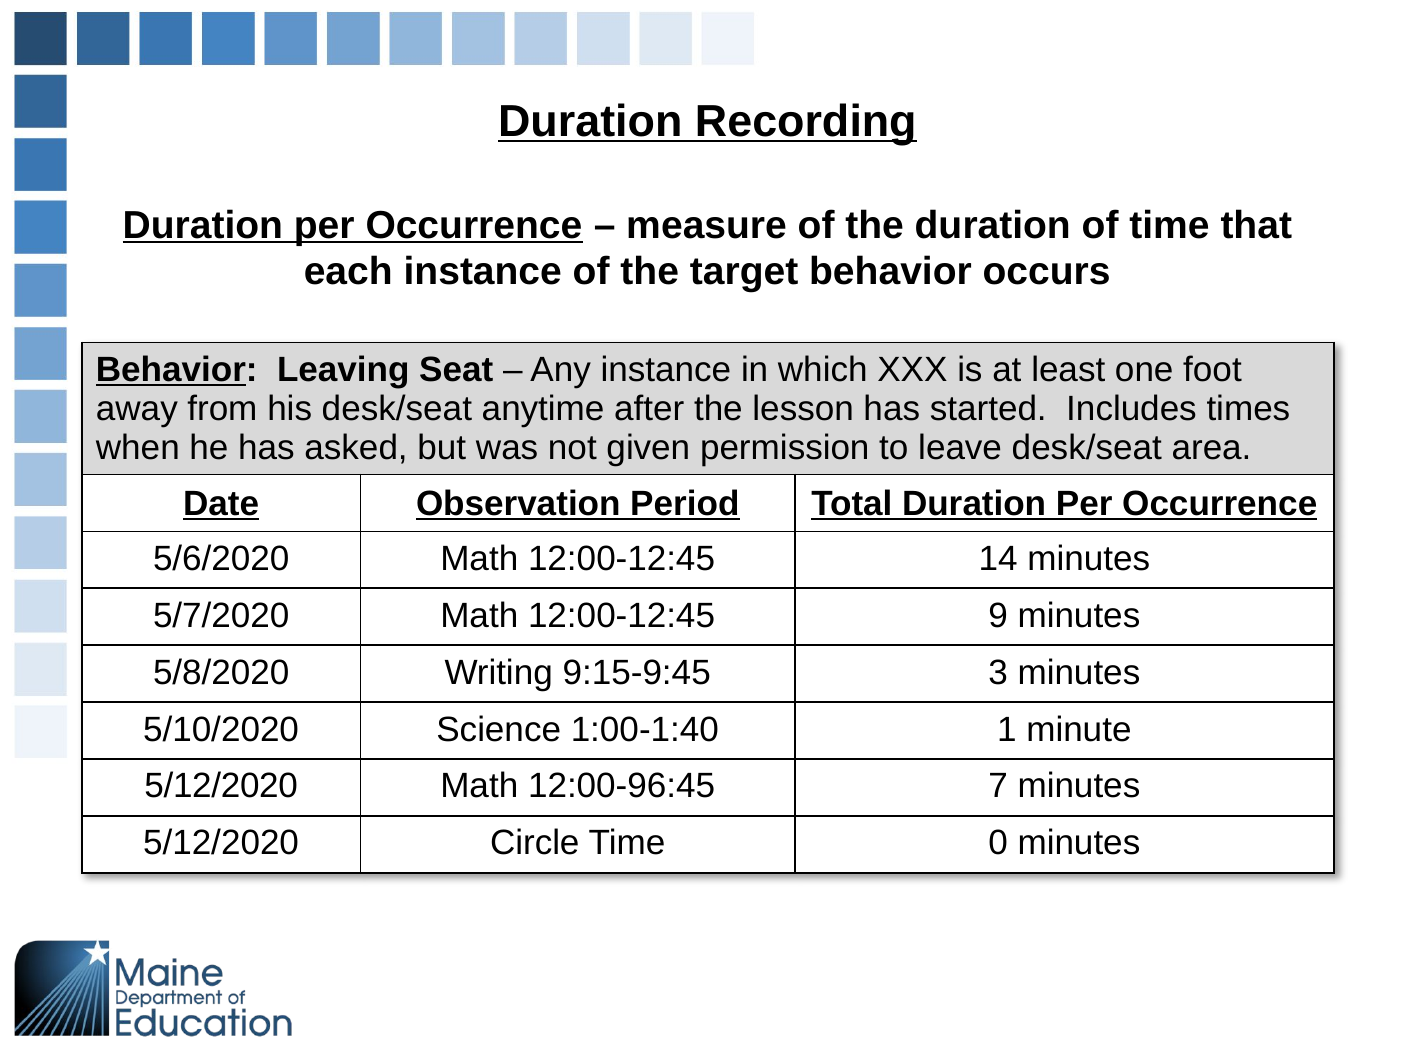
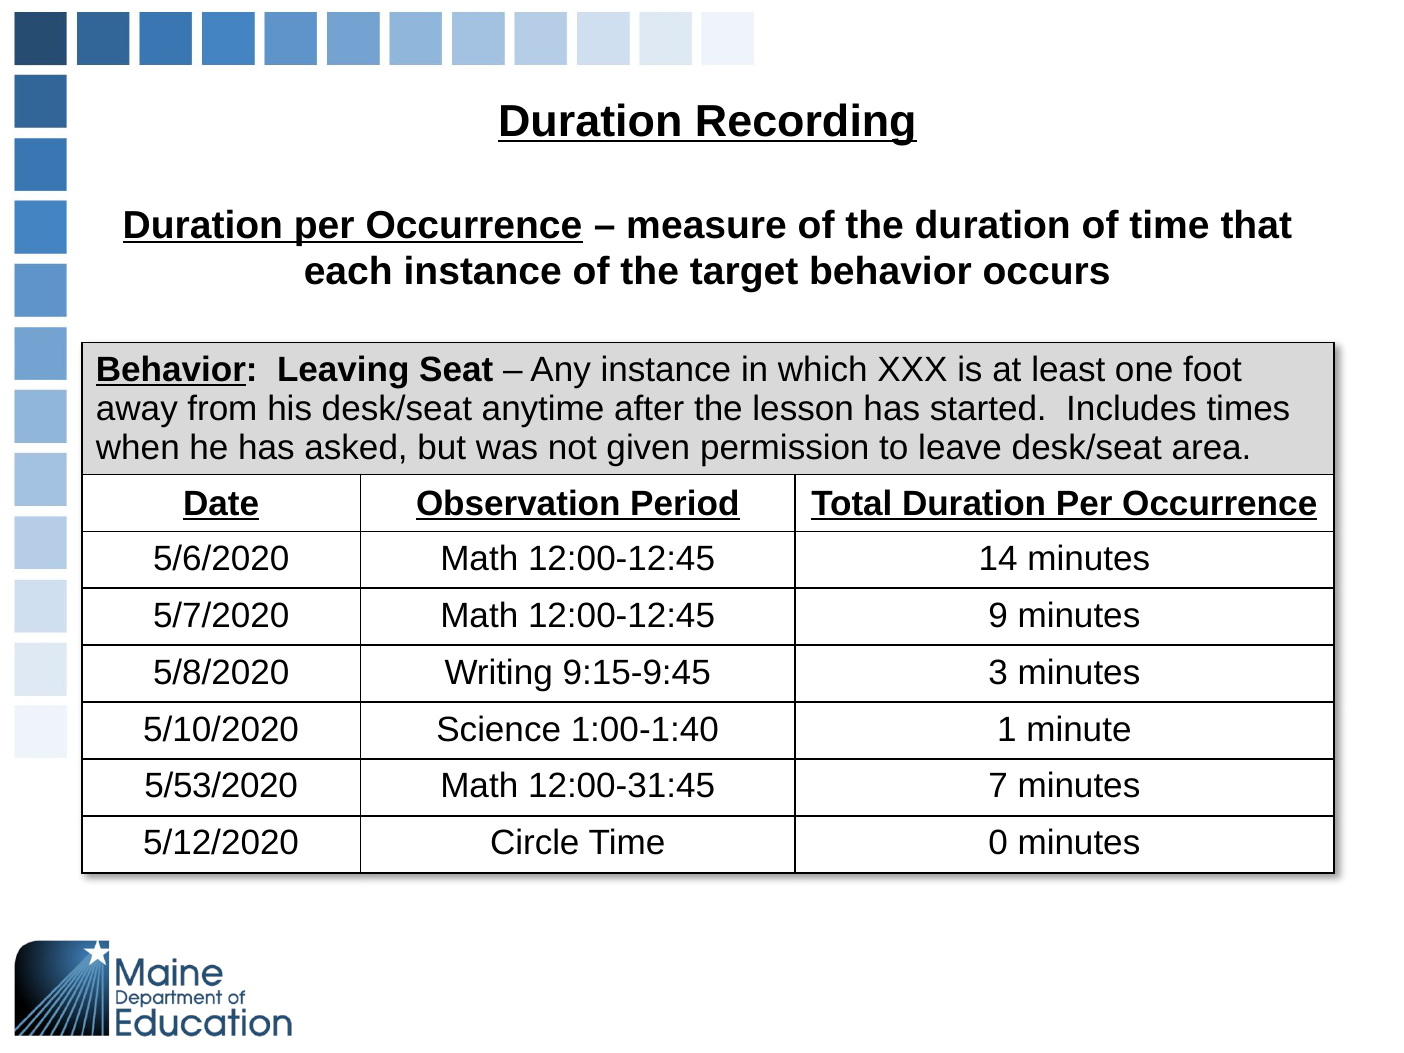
5/12/2020: 5/12/2020 -> 5/53/2020 (221, 786)
12:00-96:45: 12:00-96:45 -> 12:00-31:45 (622, 786)
